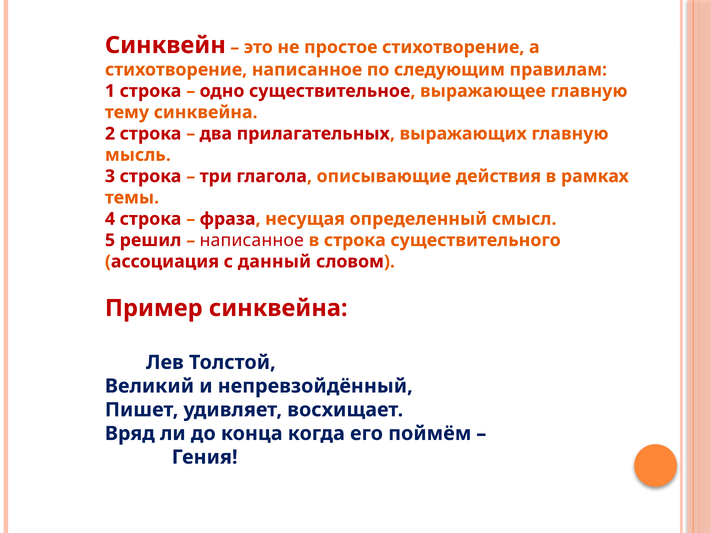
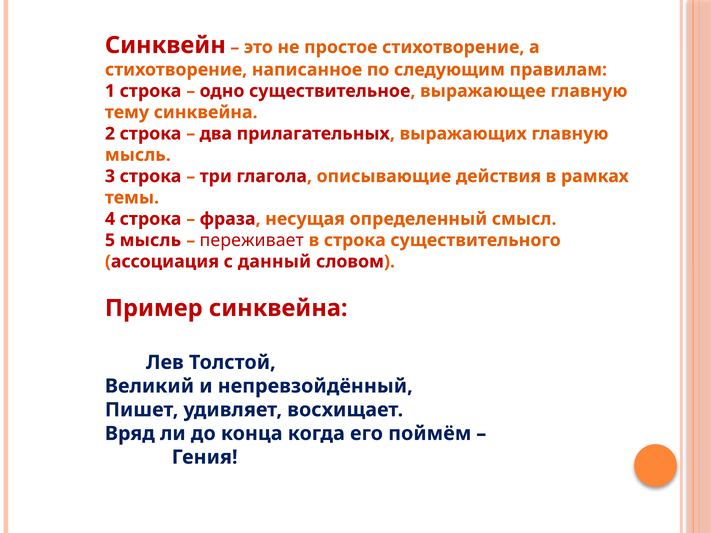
5 решил: решил -> мысль (150, 240)
написанное: написанное -> переживает (252, 240)
